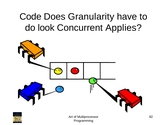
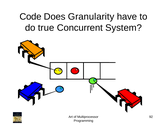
look: look -> true (46, 28)
Applies: Applies -> System (124, 28)
